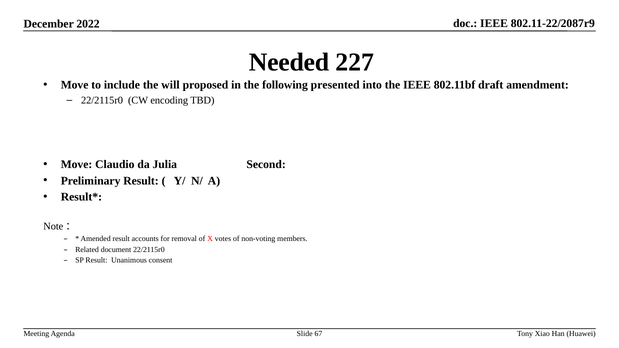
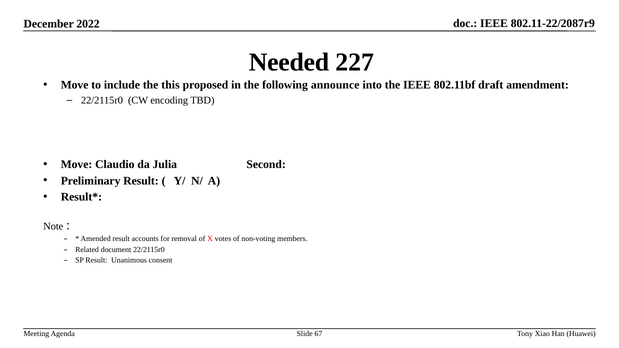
will: will -> this (170, 85)
presented: presented -> announce (335, 85)
